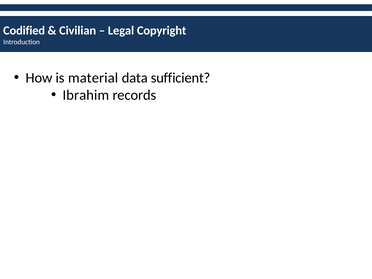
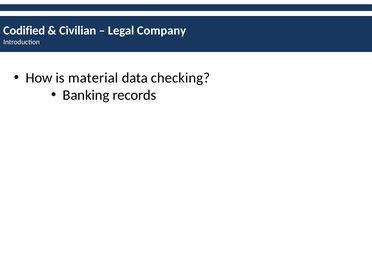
Copyright: Copyright -> Company (162, 31)
sufficient: sufficient -> checking (180, 78)
Ibrahim: Ibrahim -> Banking (86, 95)
